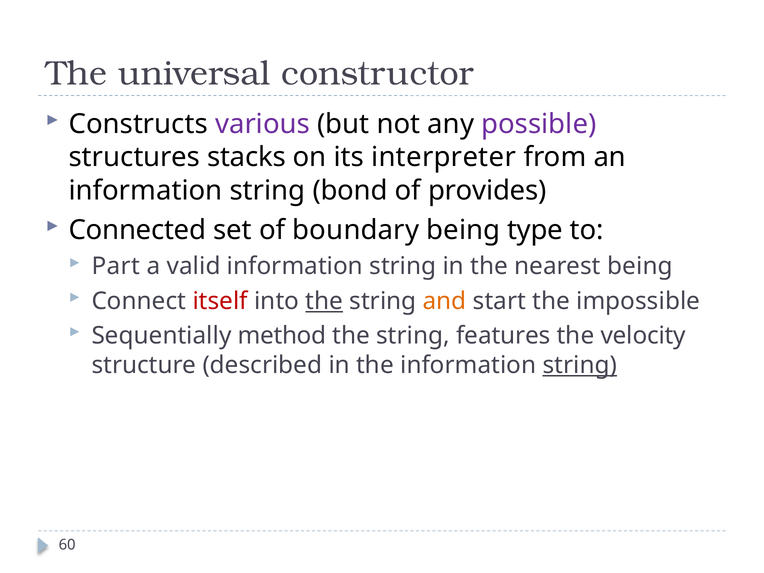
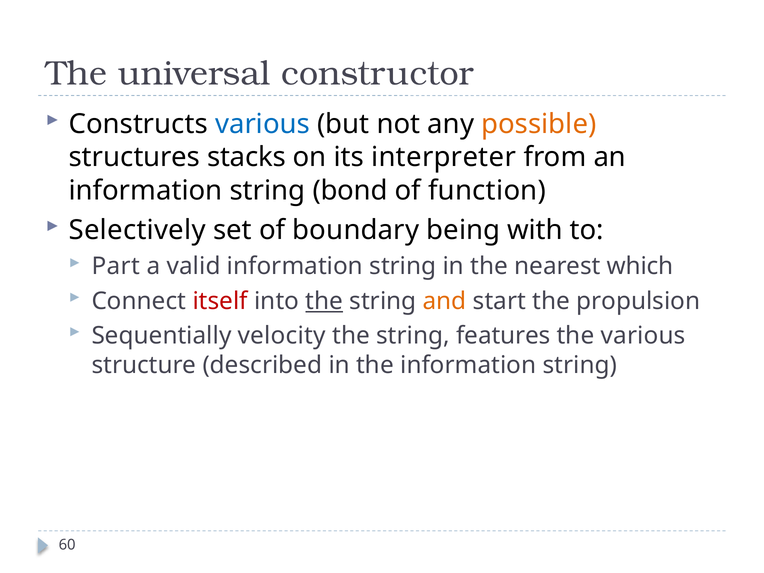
various colour: purple -> blue (262, 124)
possible colour: purple -> orange (539, 124)
provides: provides -> function (487, 191)
Connected: Connected -> Selectively (137, 230)
type: type -> with (535, 230)
nearest being: being -> which (640, 266)
impossible: impossible -> propulsion (638, 301)
method: method -> velocity (282, 336)
the velocity: velocity -> various (643, 336)
string underline: present -> none (580, 365)
